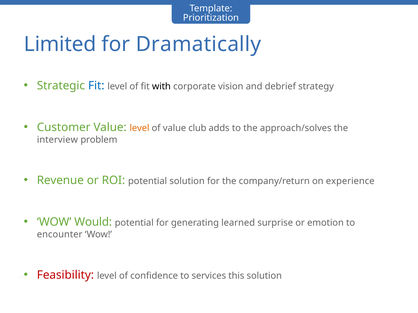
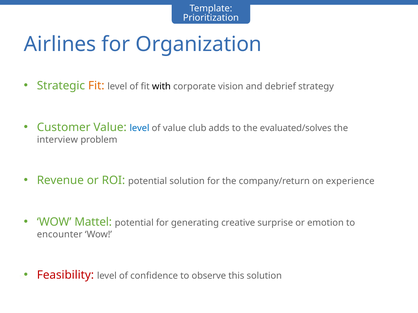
Limited: Limited -> Airlines (60, 44)
Dramatically: Dramatically -> Organization (199, 44)
Fit colour: blue -> orange (96, 86)
level colour: orange -> blue (140, 128)
approach/solves: approach/solves -> evaluated/solves (296, 128)
Would: Would -> Mattel (93, 222)
learned: learned -> creative (238, 223)
services: services -> observe (209, 276)
